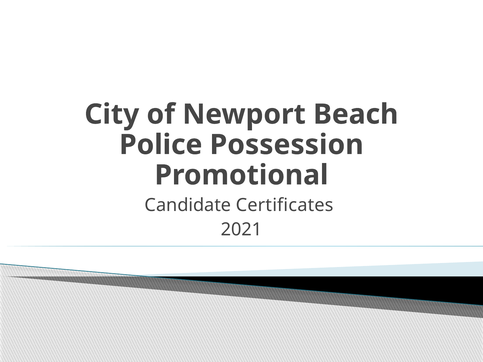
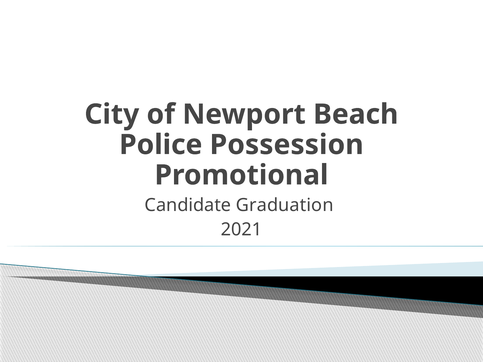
Certificates: Certificates -> Graduation (285, 205)
